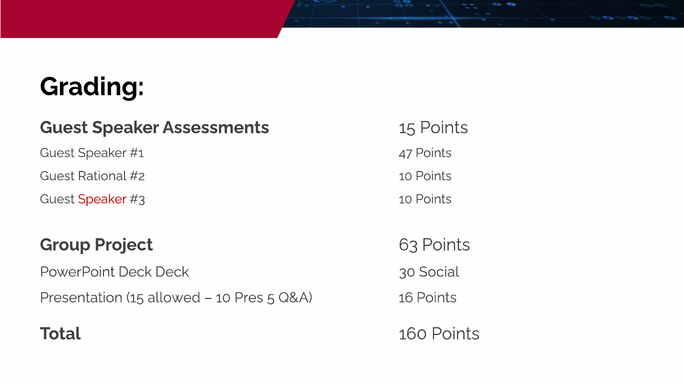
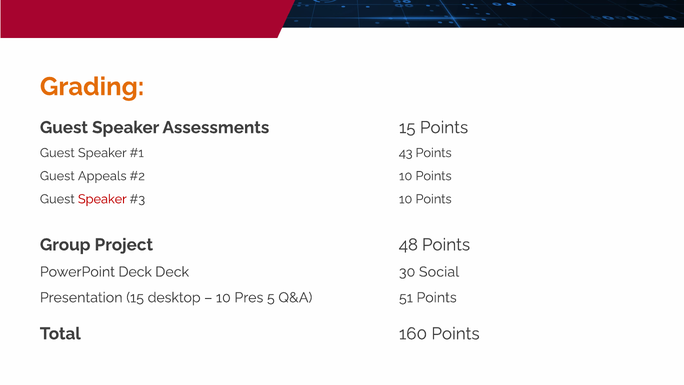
Grading colour: black -> orange (92, 87)
47: 47 -> 43 (406, 153)
Rational: Rational -> Appeals (102, 176)
63: 63 -> 48 (408, 245)
allowed: allowed -> desktop (174, 297)
16: 16 -> 51 (406, 297)
